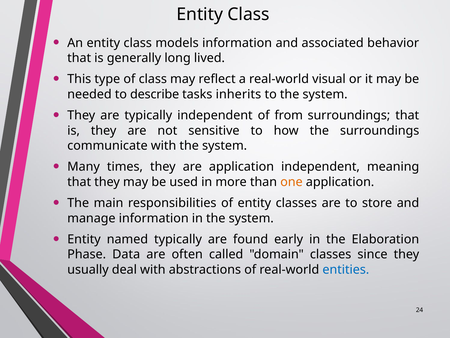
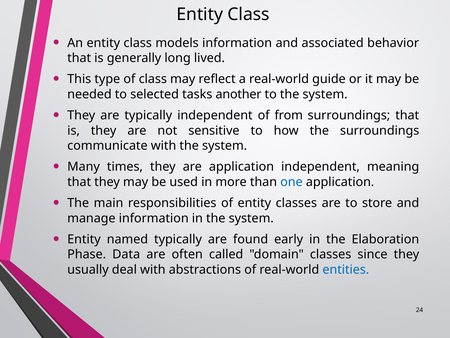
visual: visual -> guide (329, 79)
describe: describe -> selected (155, 94)
inherits: inherits -> another (239, 94)
one colour: orange -> blue (291, 182)
